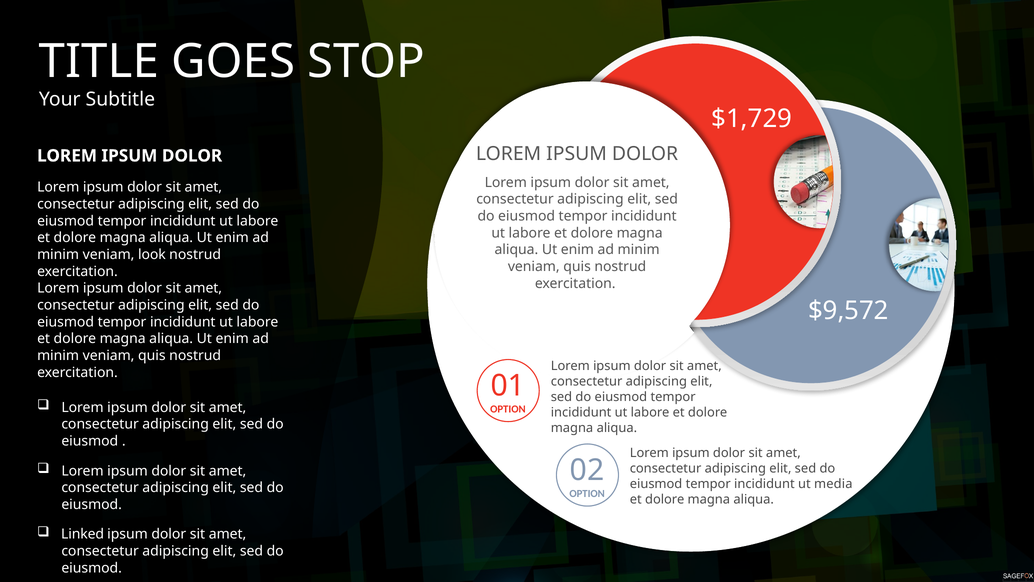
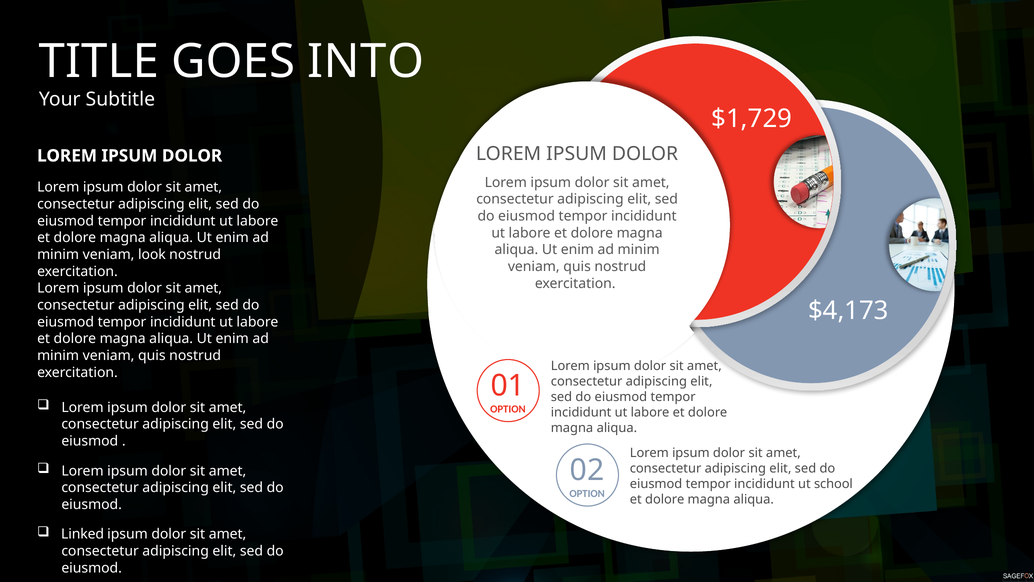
STOP: STOP -> INTO (366, 61)
$9,572: $9,572 -> $4,173 (848, 310)
media: media -> school (833, 484)
